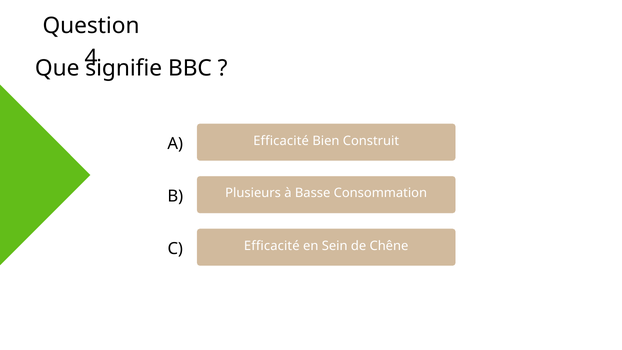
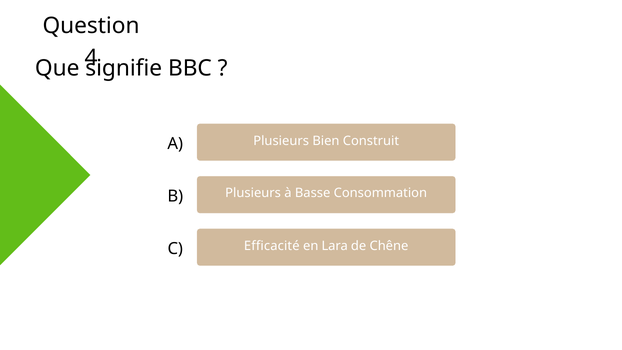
Efficacité: Efficacité -> Plusieurs (281, 141)
Sein: Sein -> Lara (335, 246)
